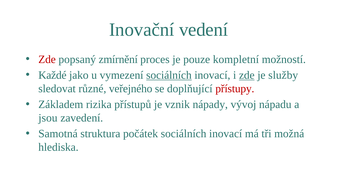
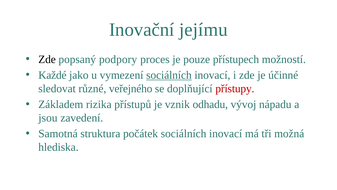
vedení: vedení -> jejímu (203, 30)
Zde colour: red -> black (47, 59)
zmírnění: zmírnění -> podpory (118, 59)
kompletní: kompletní -> přístupech (236, 59)
zde underline: present -> none (247, 75)
služby: služby -> účinné (283, 75)
nápady: nápady -> odhadu (210, 104)
